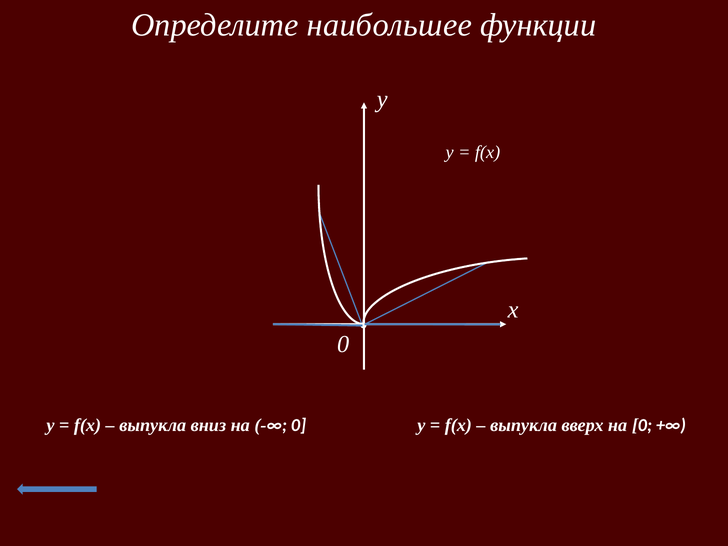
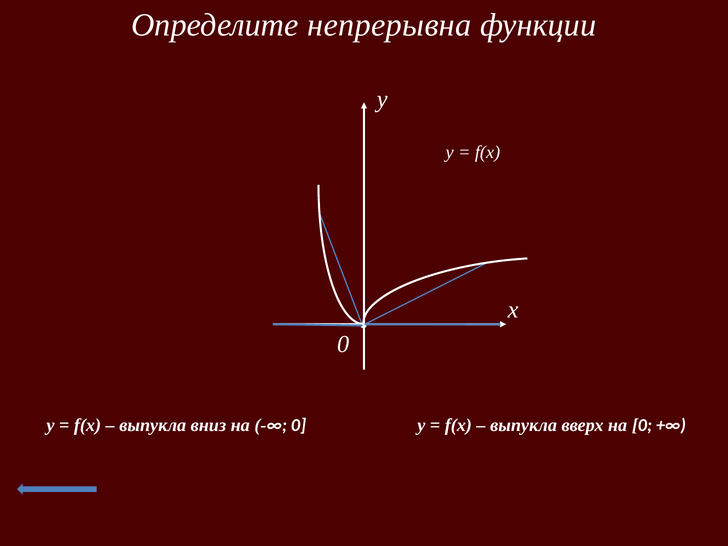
наибольшее: наибольшее -> непрерывна (389, 25)
